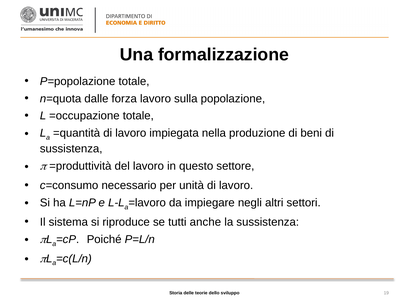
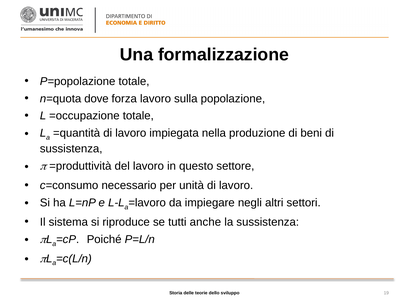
dalle: dalle -> dove (96, 99)
